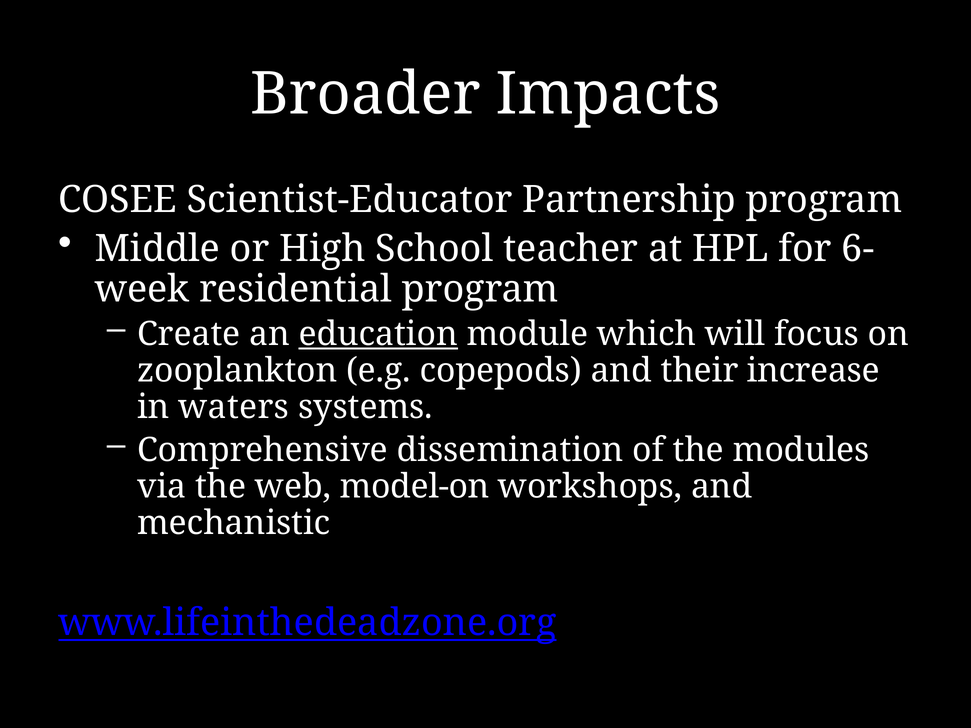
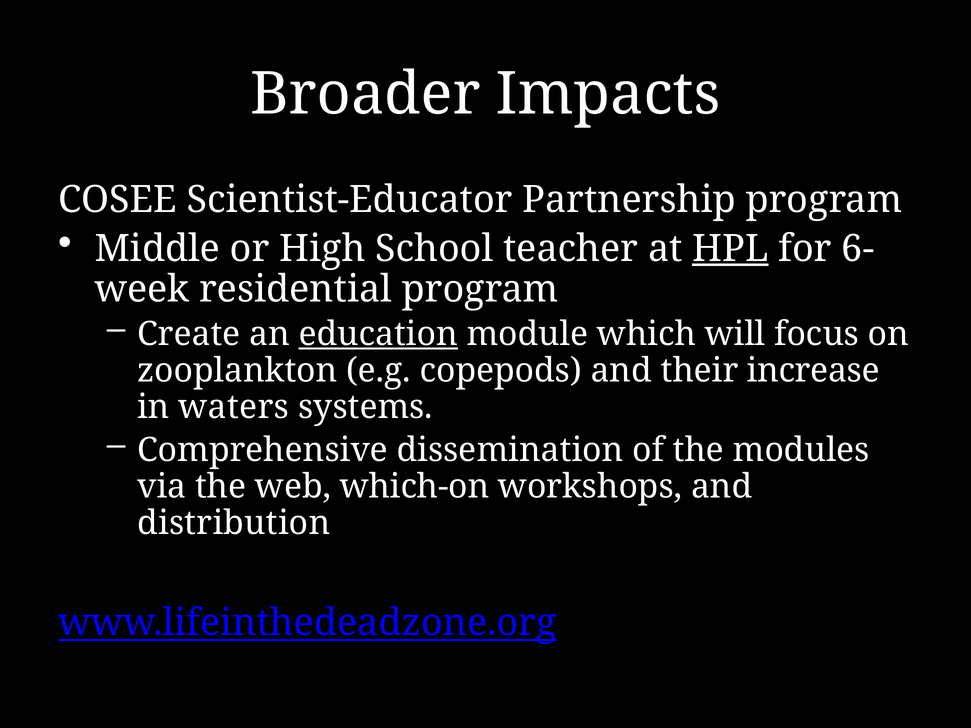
HPL underline: none -> present (730, 249)
model-on: model-on -> which-on (415, 487)
mechanistic: mechanistic -> distribution (234, 523)
